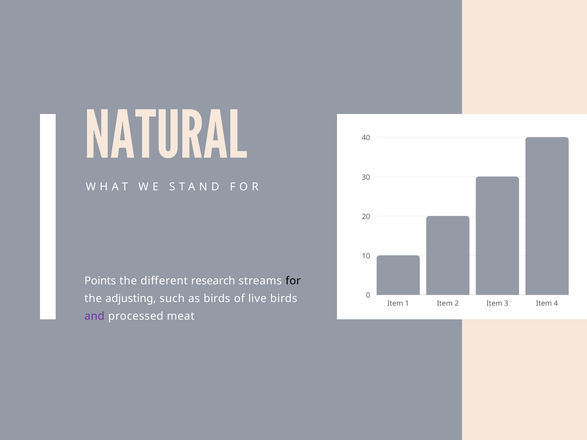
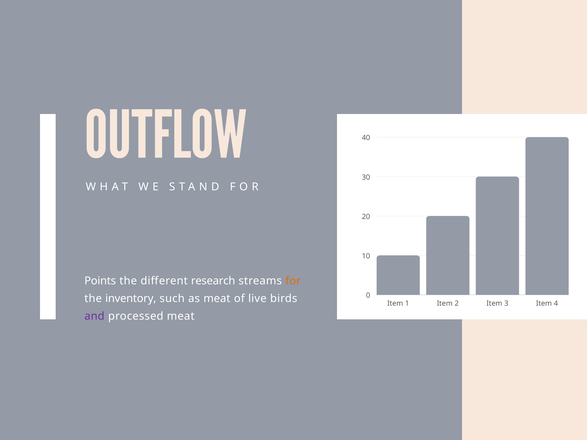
NATURAL: NATURAL -> OUTFLOW (166, 136)
for colour: black -> orange (293, 281)
adjusting: adjusting -> inventory (131, 299)
as birds: birds -> meat (217, 299)
